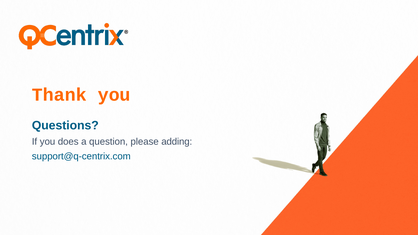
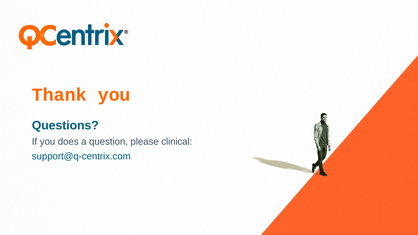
adding: adding -> clinical (177, 142)
